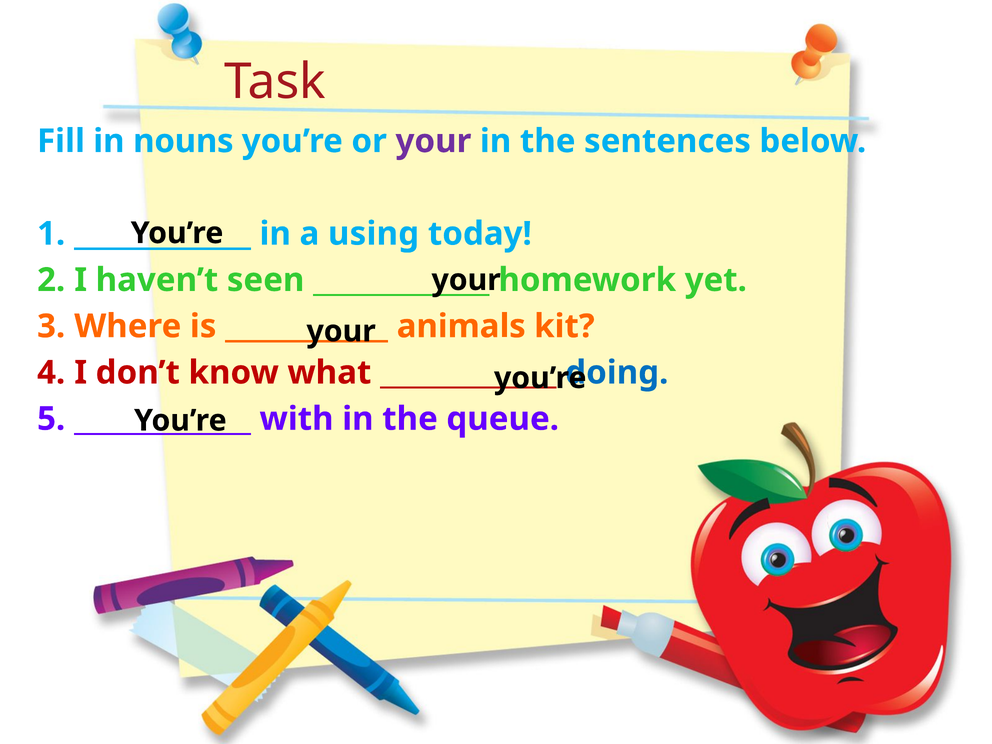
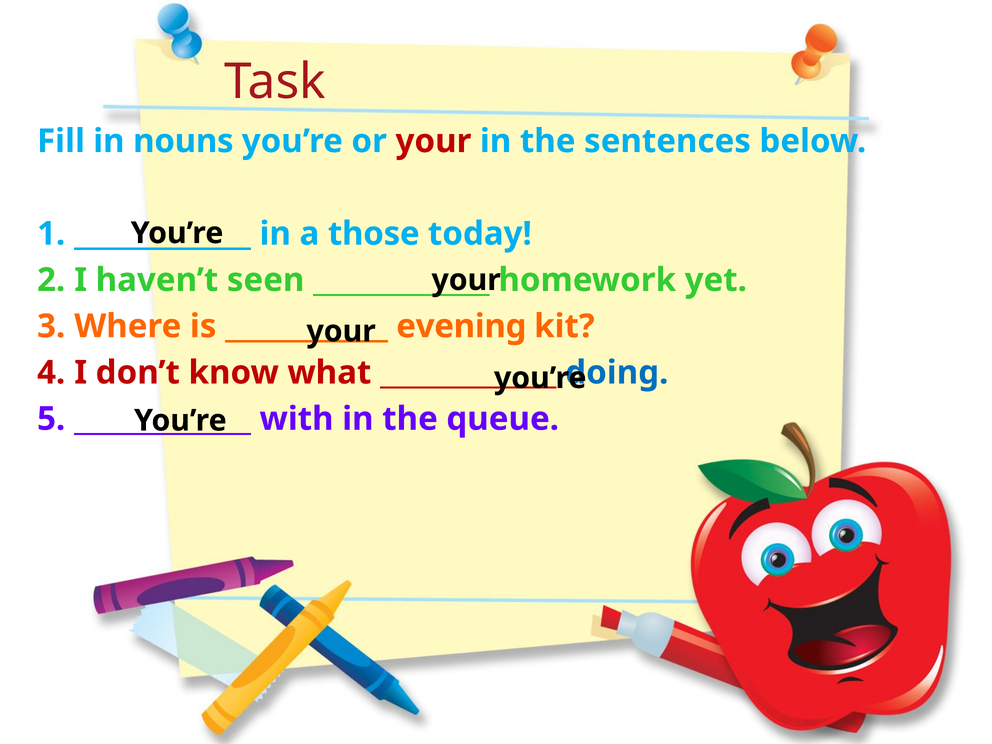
your colour: purple -> red (433, 141)
using: using -> those (374, 234)
animals: animals -> evening (461, 326)
